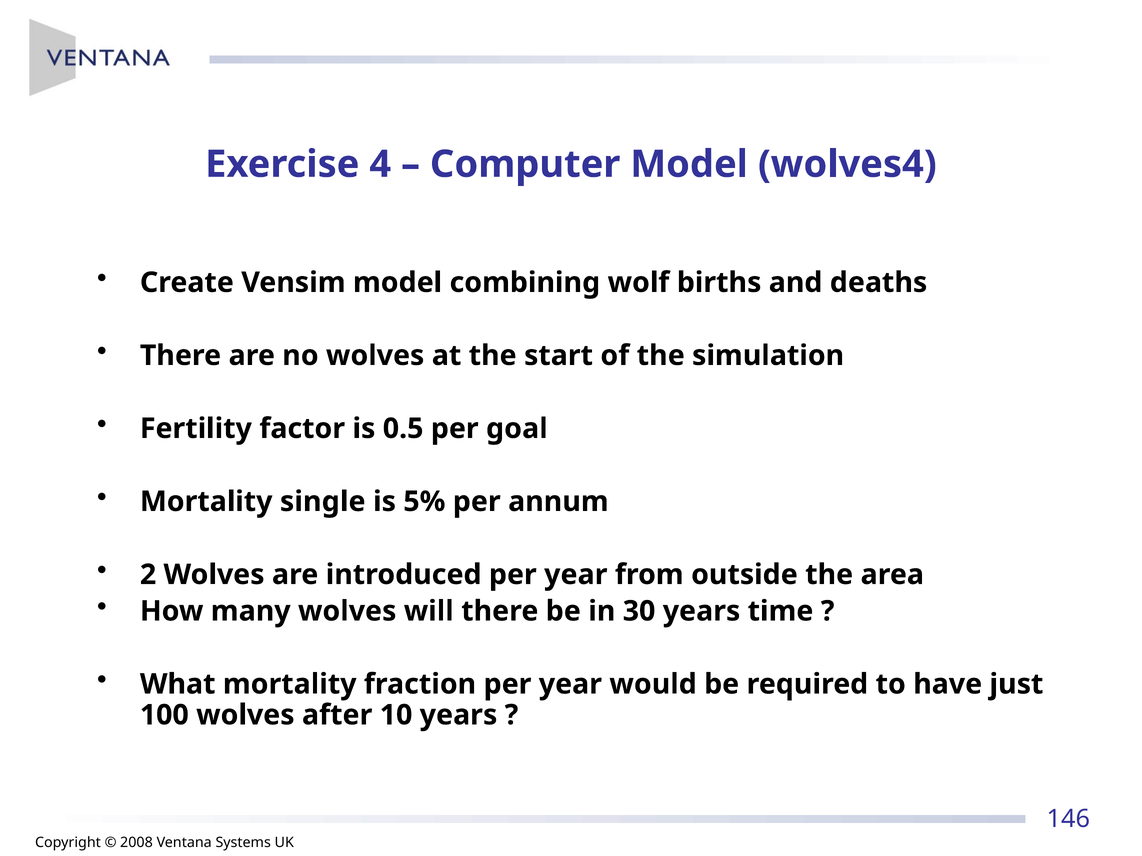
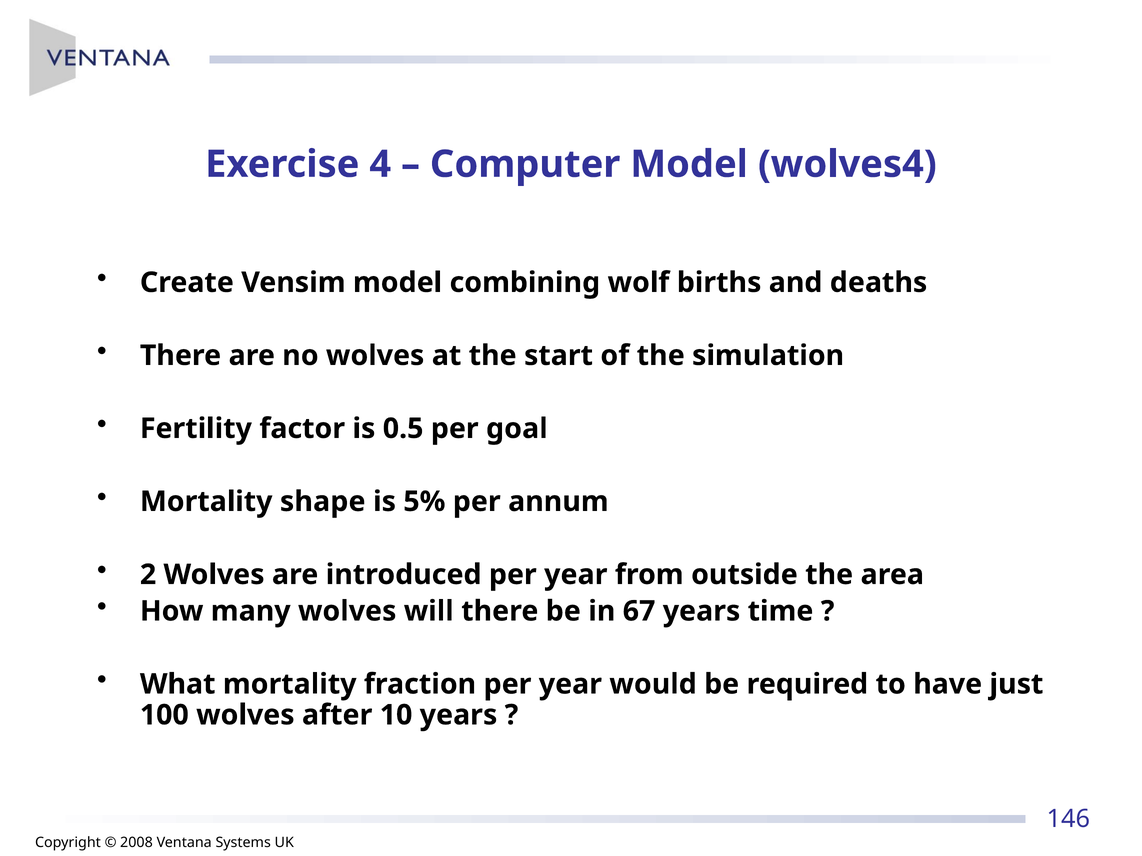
single: single -> shape (323, 502)
30: 30 -> 67 (639, 611)
